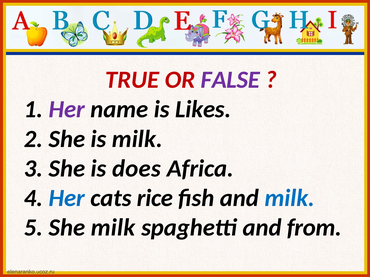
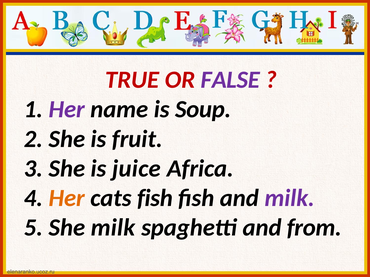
Likes: Likes -> Soup (203, 110)
is milk: milk -> fruit (137, 139)
does: does -> juice (136, 169)
Her colour: blue -> orange (67, 198)
cats rice: rice -> fish (155, 198)
milk colour: blue -> purple (290, 198)
